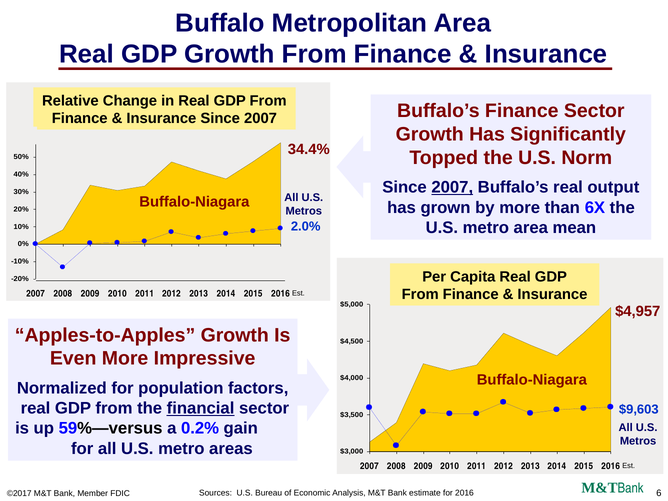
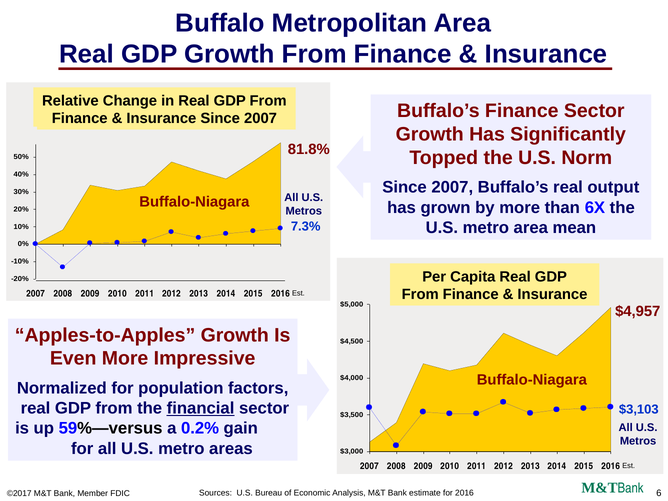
34.4%: 34.4% -> 81.8% (309, 150)
2007 underline: present -> none (452, 187)
2.0%: 2.0% -> 7.3% (306, 226)
$9,603: $9,603 -> $3,103 (639, 409)
